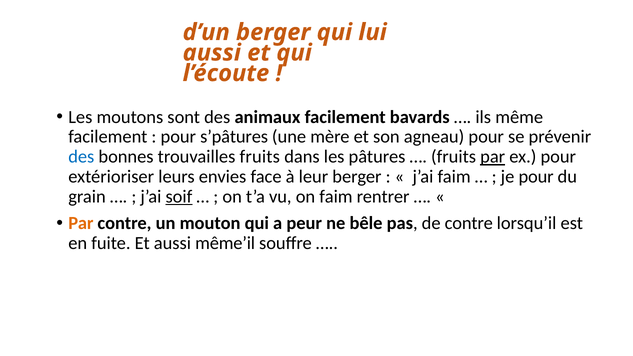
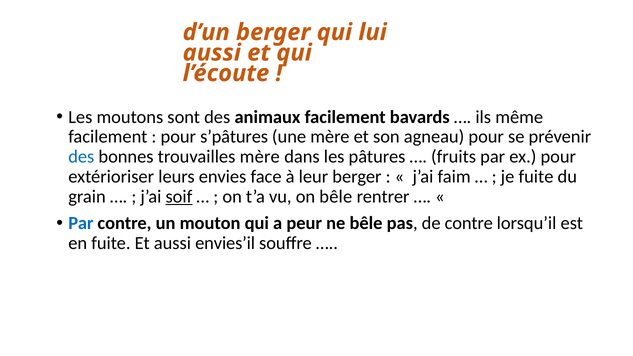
trouvailles fruits: fruits -> mère (260, 157)
par underline: present -> none (493, 157)
je pour: pour -> fuite (536, 177)
on faim: faim -> bêle (336, 197)
Par colour: orange -> blue (81, 223)
même’il: même’il -> envies’il (225, 243)
